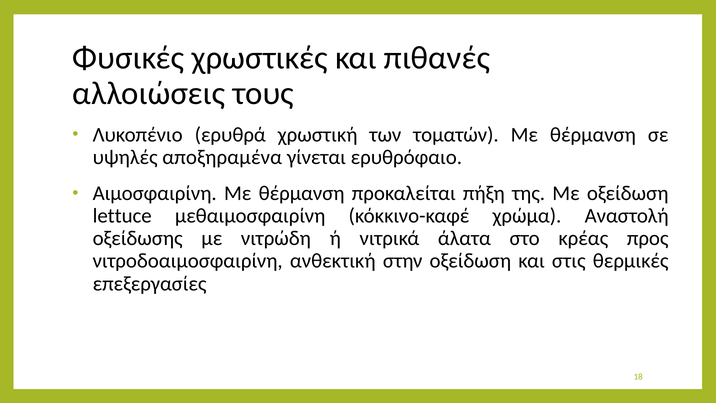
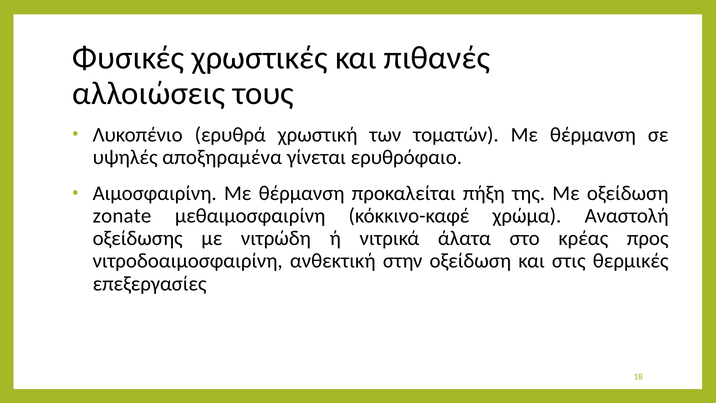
lettuce: lettuce -> zonate (122, 216)
